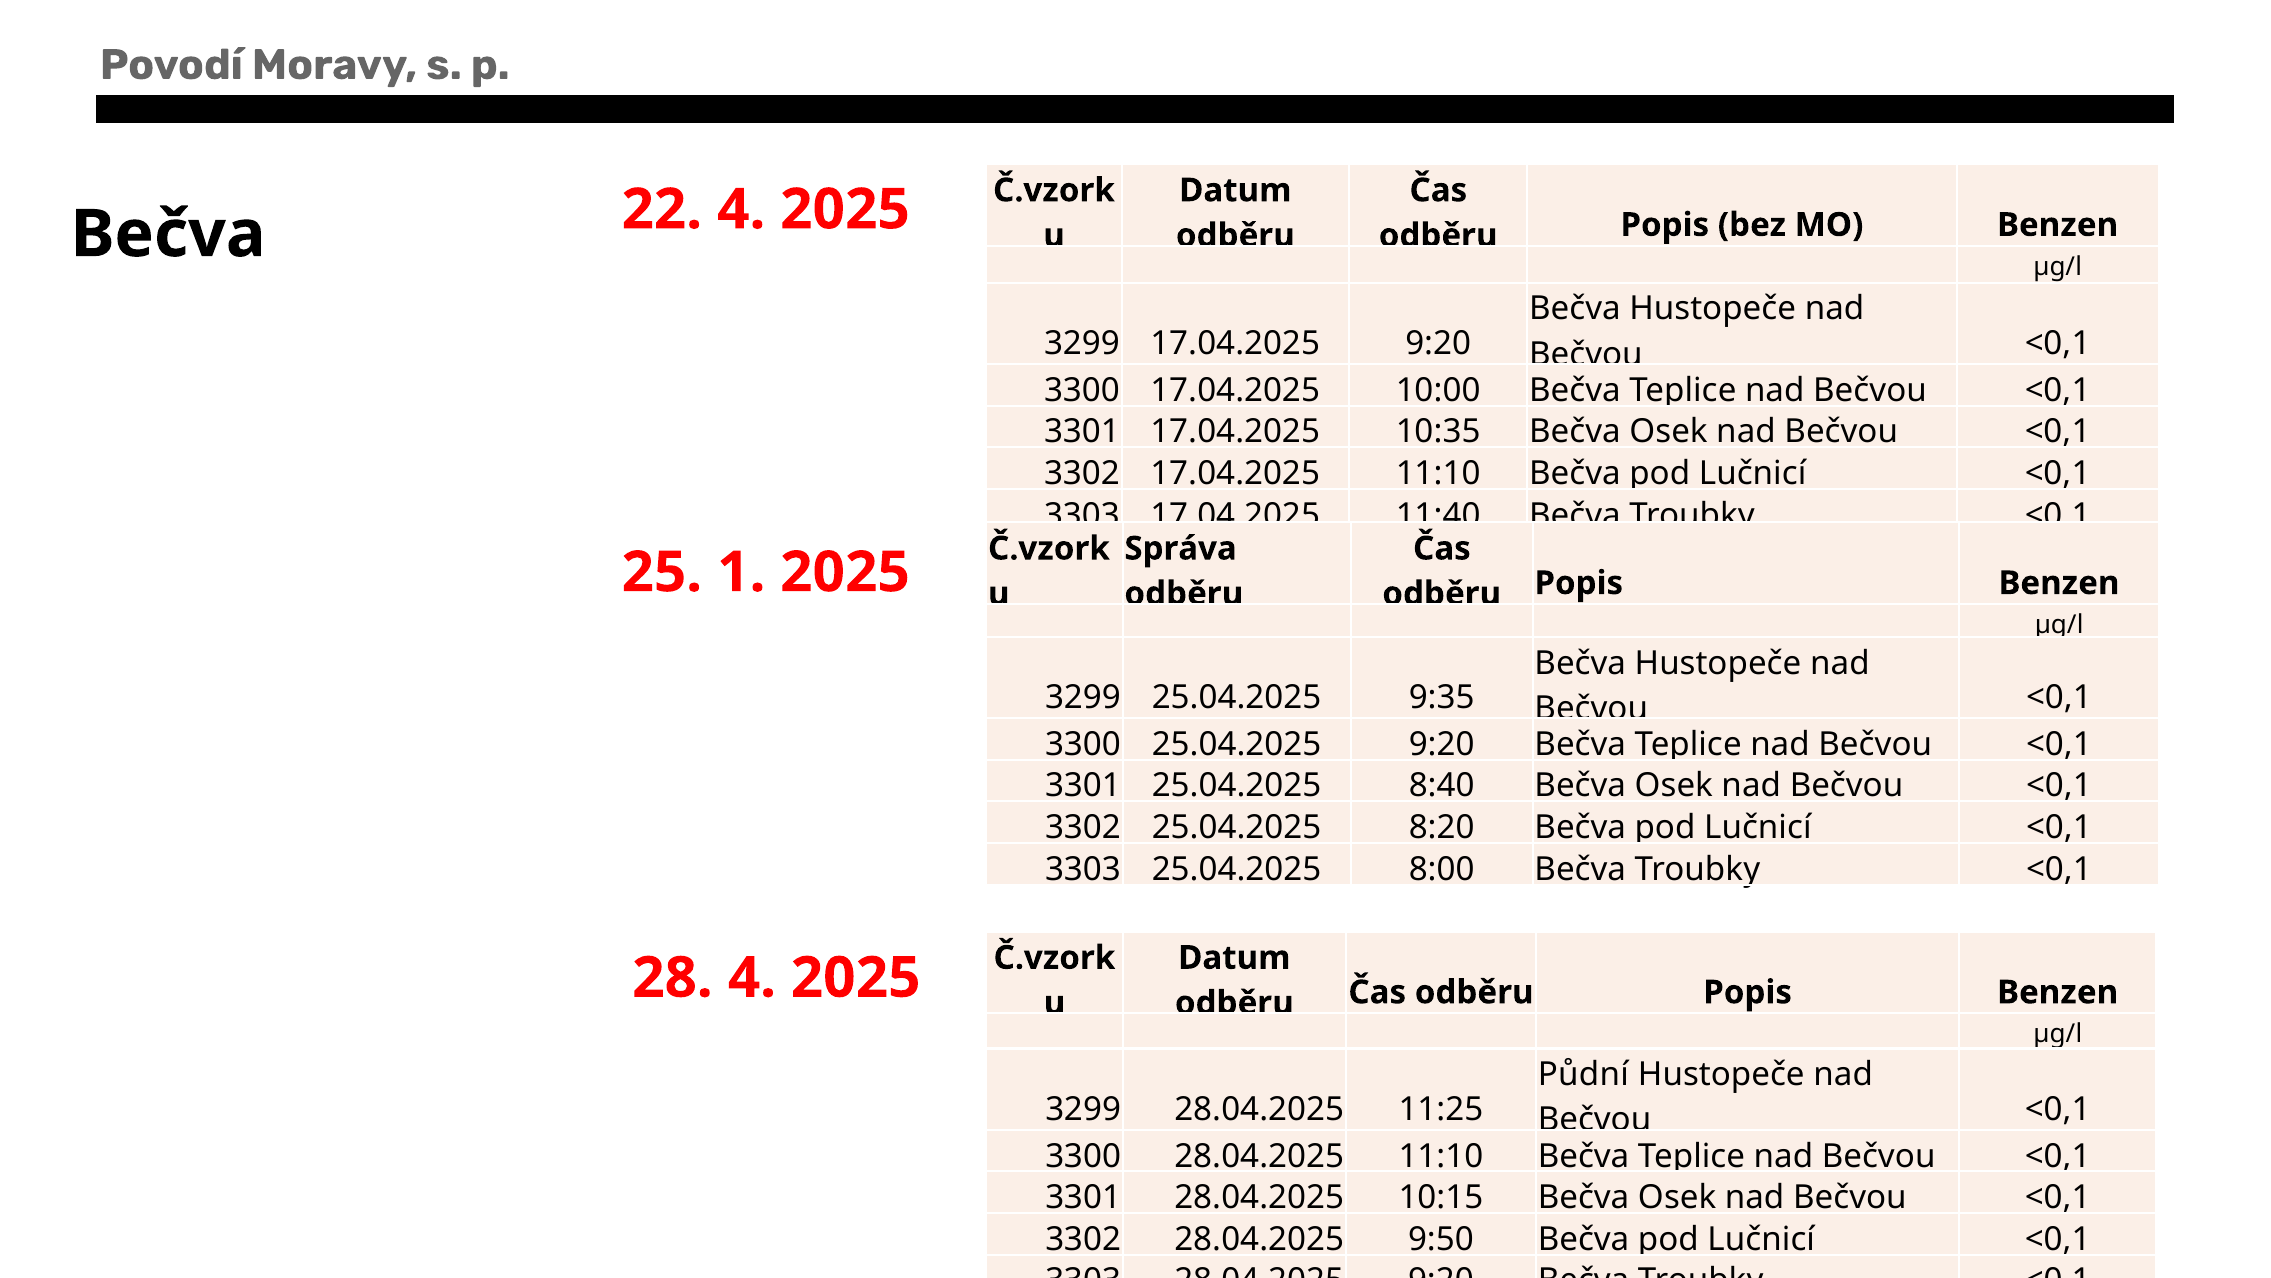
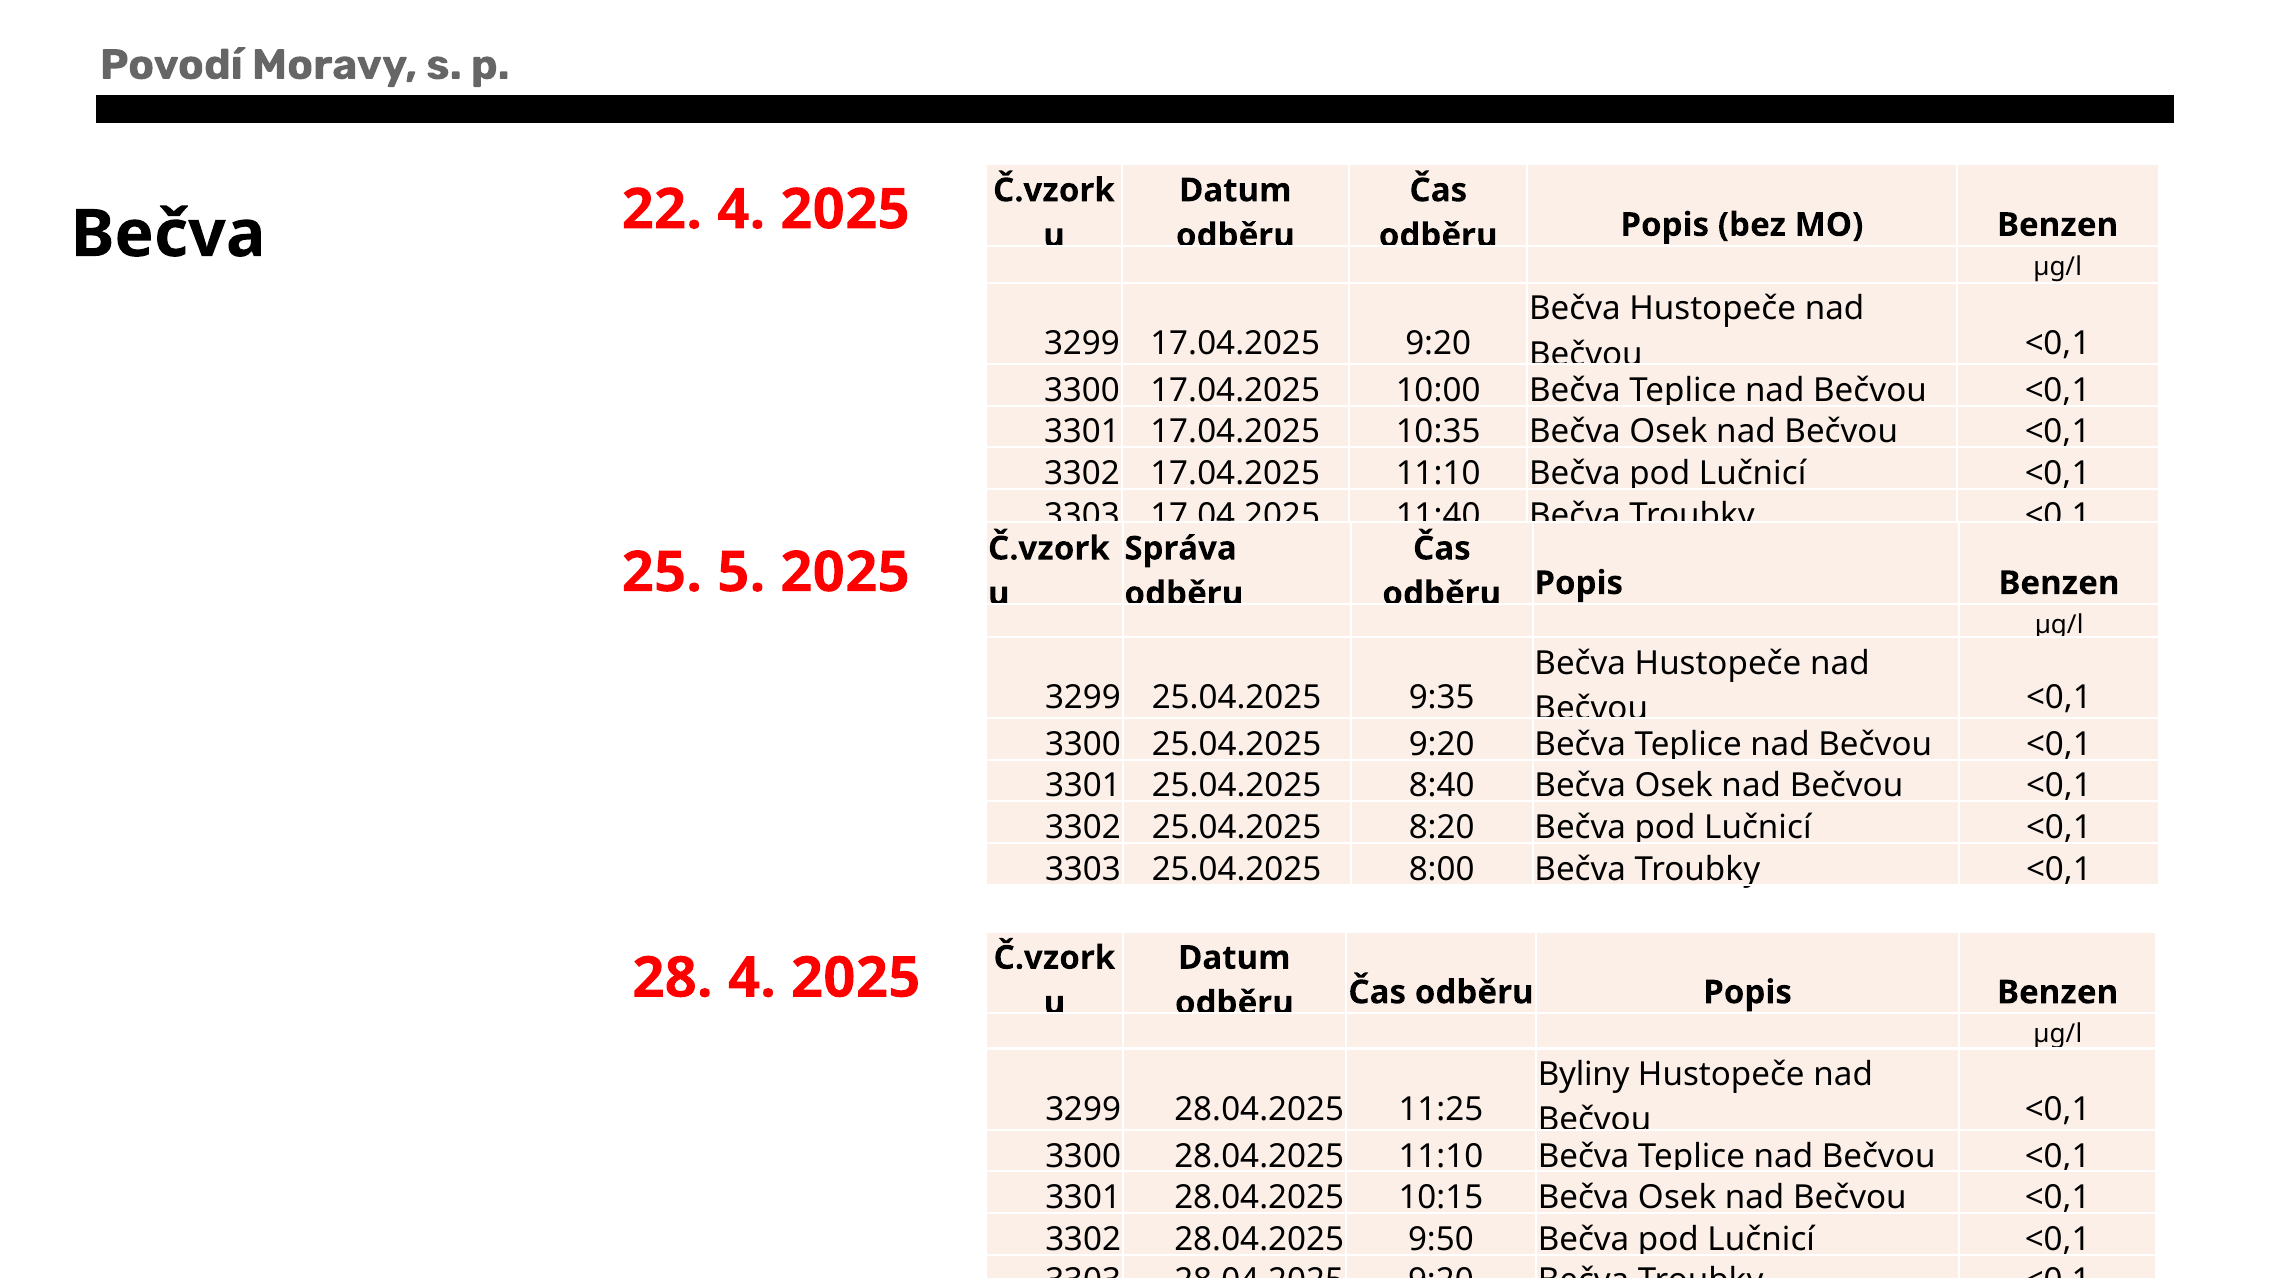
1: 1 -> 5 (741, 572)
Půdní: Půdní -> Byliny (1584, 1074)
